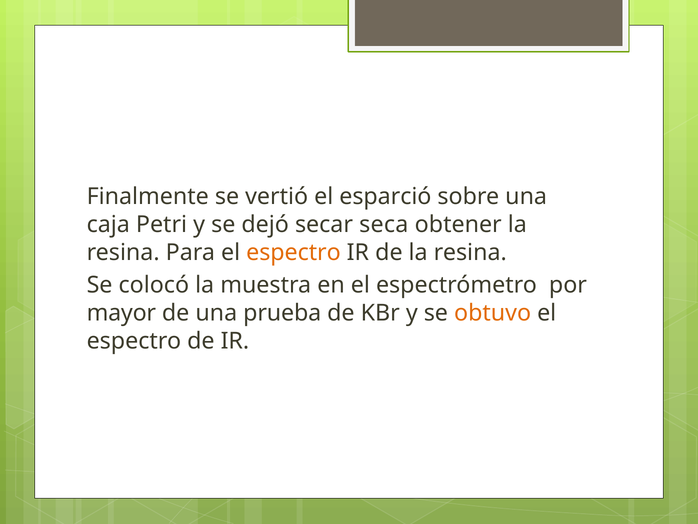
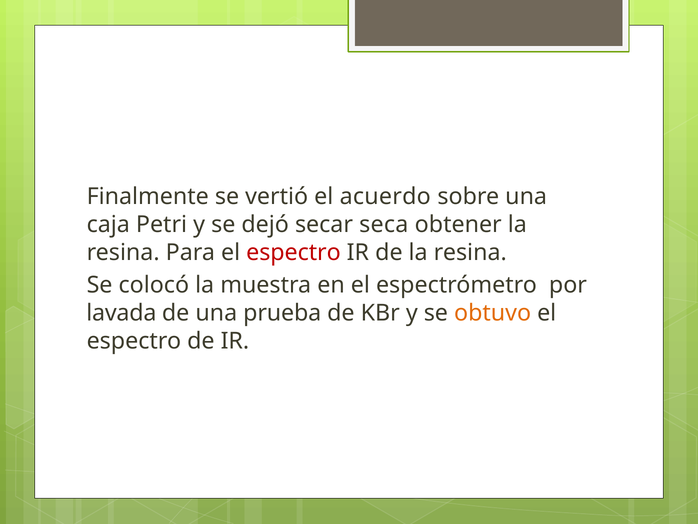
esparció: esparció -> acuerdo (385, 196)
espectro colour: orange -> red (293, 252)
mayor: mayor -> lavada (121, 313)
